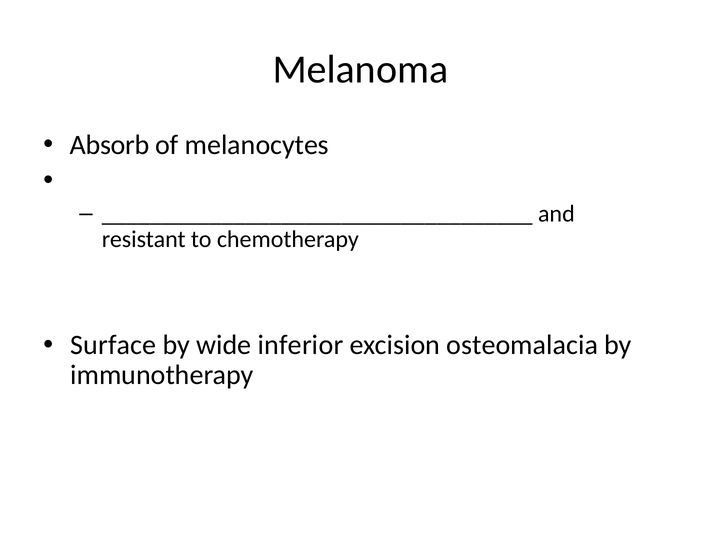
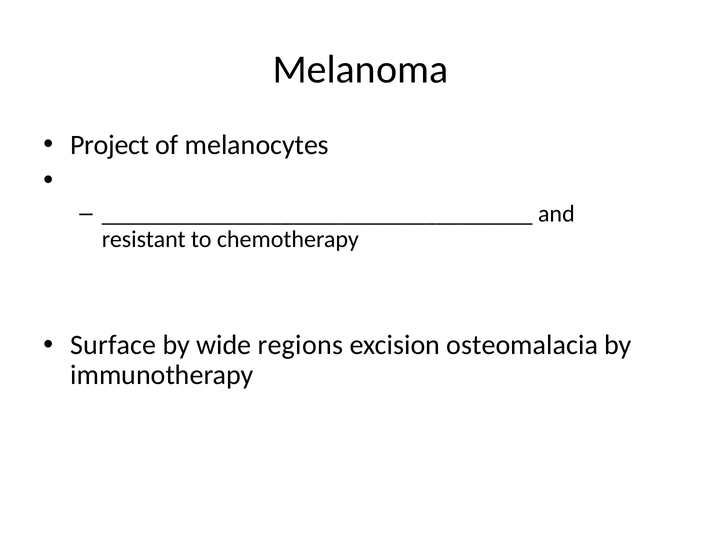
Absorb: Absorb -> Project (110, 145)
inferior: inferior -> regions (300, 345)
